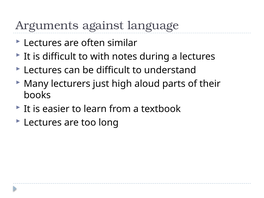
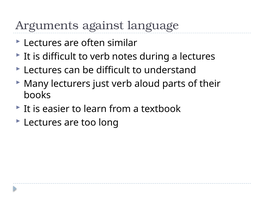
to with: with -> verb (100, 57)
just high: high -> verb (122, 84)
